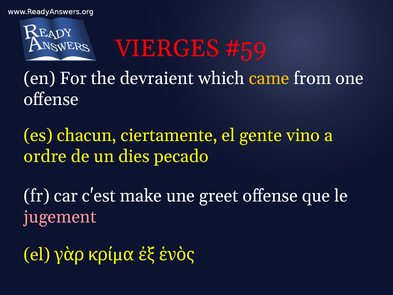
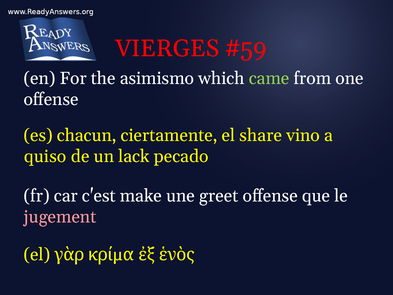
devraient: devraient -> asimismo (157, 78)
came colour: yellow -> light green (269, 78)
gente: gente -> share (261, 135)
ordre: ordre -> quiso (45, 156)
dies: dies -> lack (134, 156)
